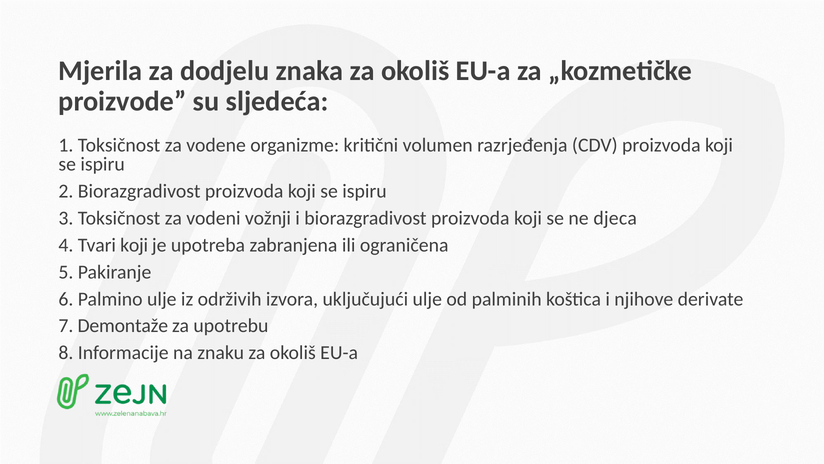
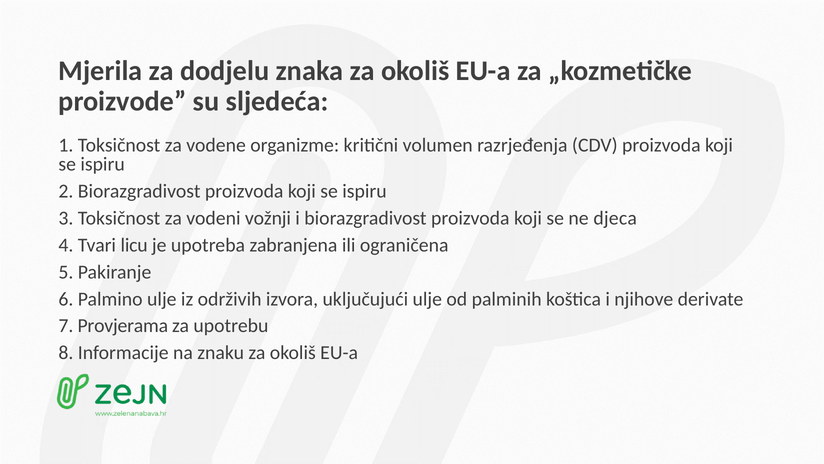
Tvari koji: koji -> licu (134, 245)
Demontaže: Demontaže -> Provjerama (123, 326)
